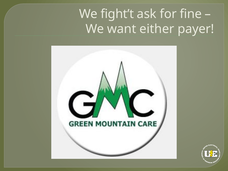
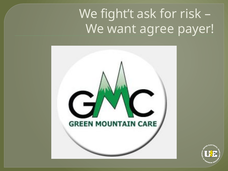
fine: fine -> risk (191, 14)
either: either -> agree (157, 29)
